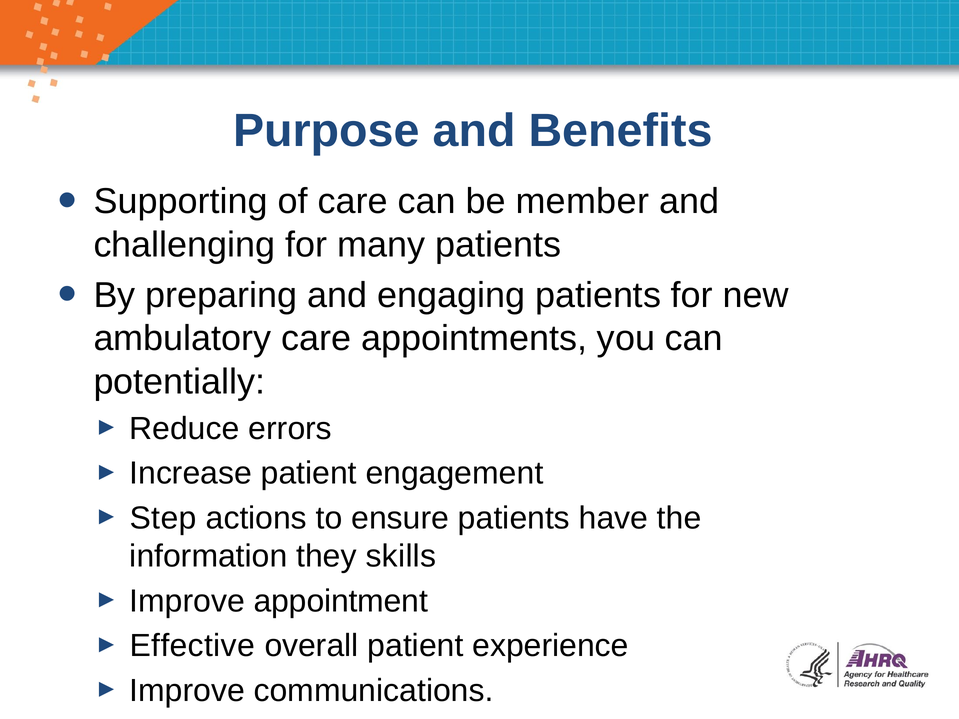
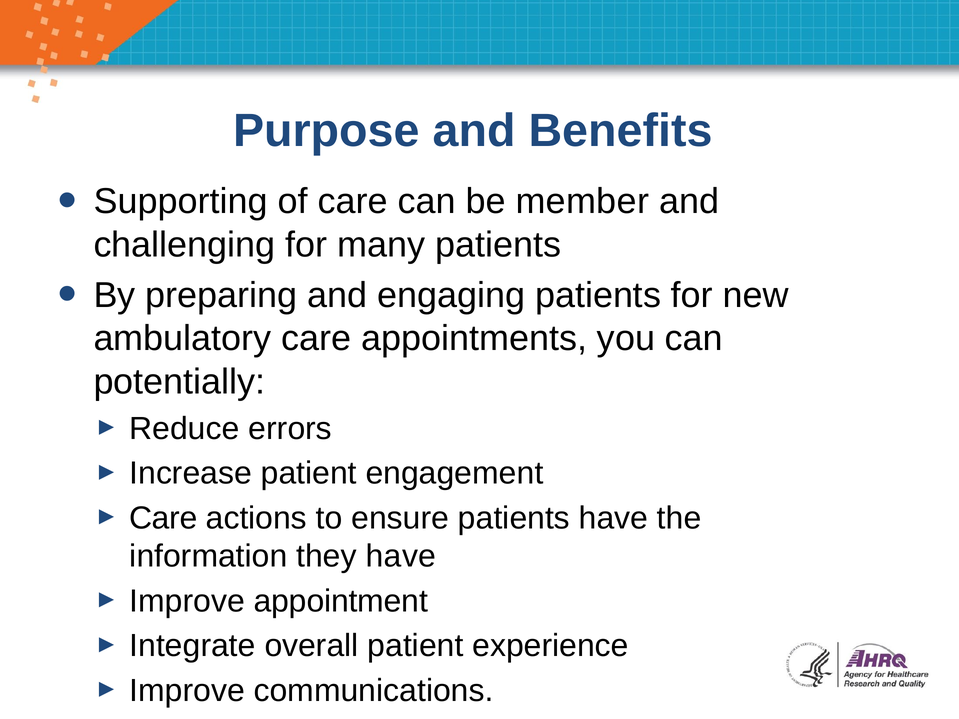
Step: Step -> Care (163, 518)
they skills: skills -> have (401, 557)
Effective: Effective -> Integrate (193, 646)
